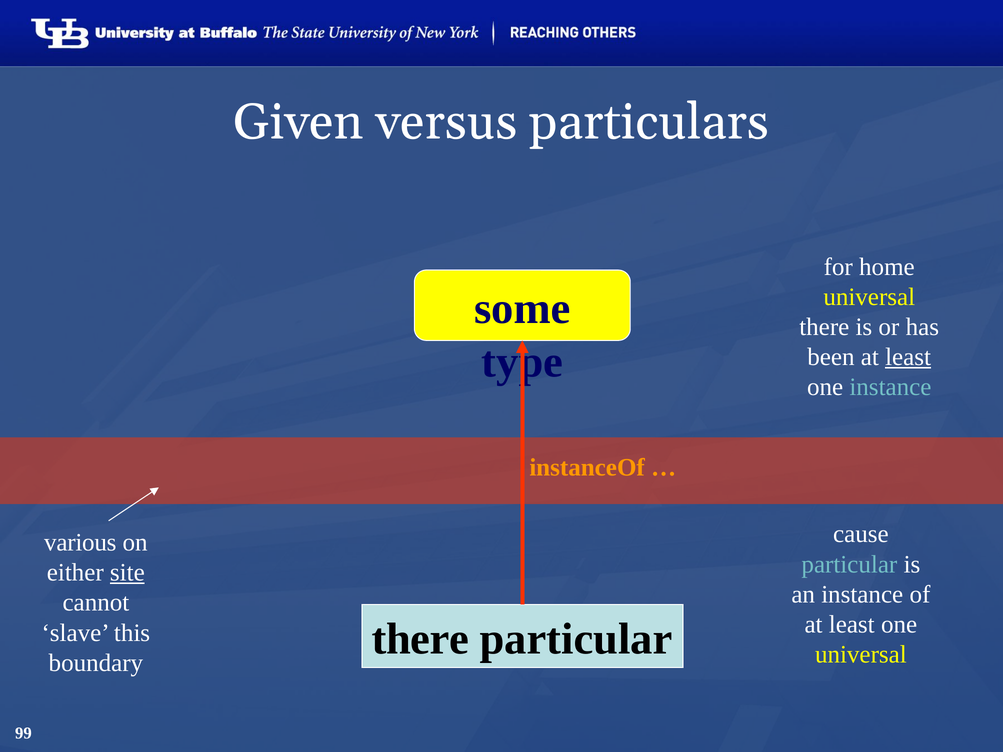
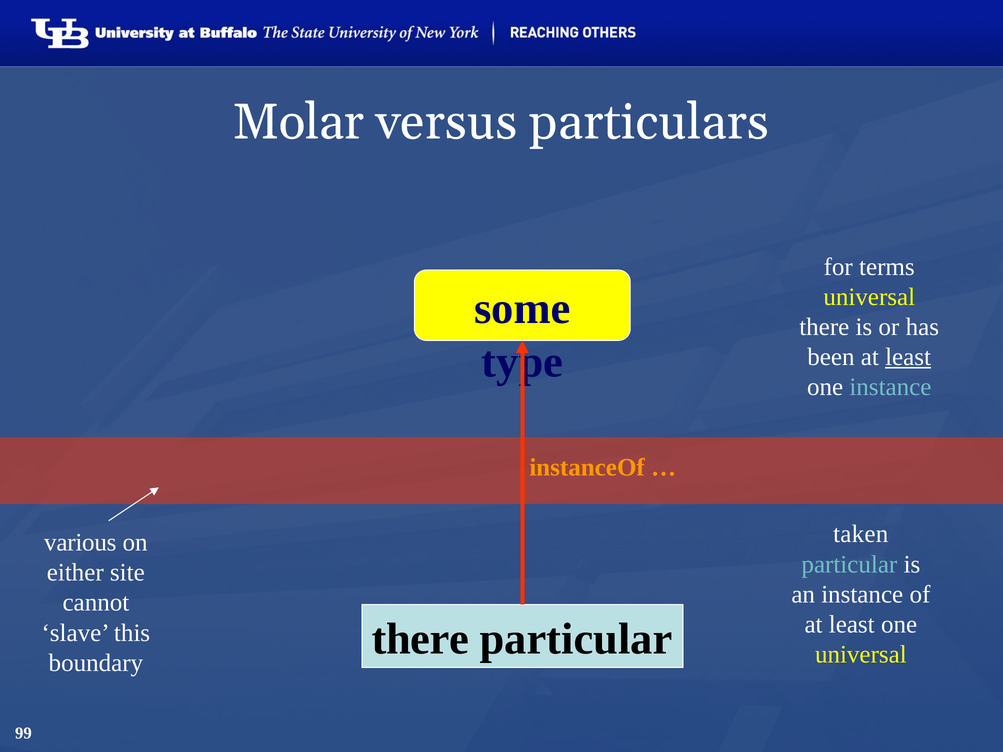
Given: Given -> Molar (299, 122)
home: home -> terms (887, 267)
cause: cause -> taken (861, 534)
site underline: present -> none (127, 573)
